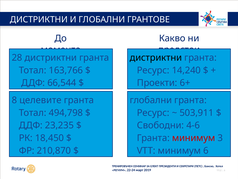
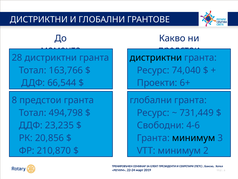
14,240: 14,240 -> 74,040 (186, 70)
8 целевите: целевите -> предстои (40, 100)
503,911: 503,911 -> 731,449 (197, 113)
18,450: 18,450 -> 20,856 (49, 138)
минимум colour: red -> black (194, 138)
6: 6 -> 2 (206, 150)
